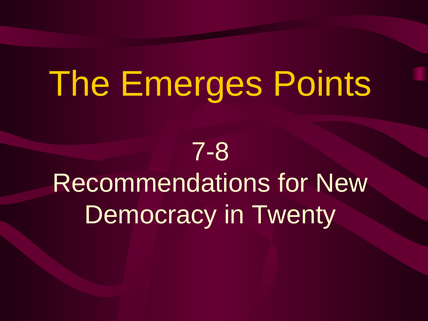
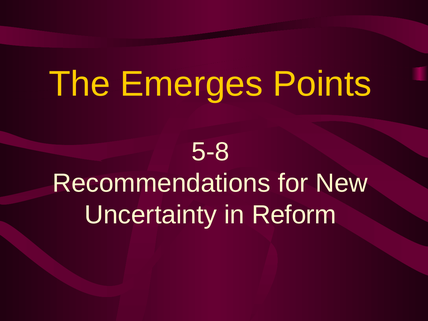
7-8: 7-8 -> 5-8 (210, 152)
Democracy: Democracy -> Uncertainty (151, 215)
Twenty: Twenty -> Reform (294, 215)
